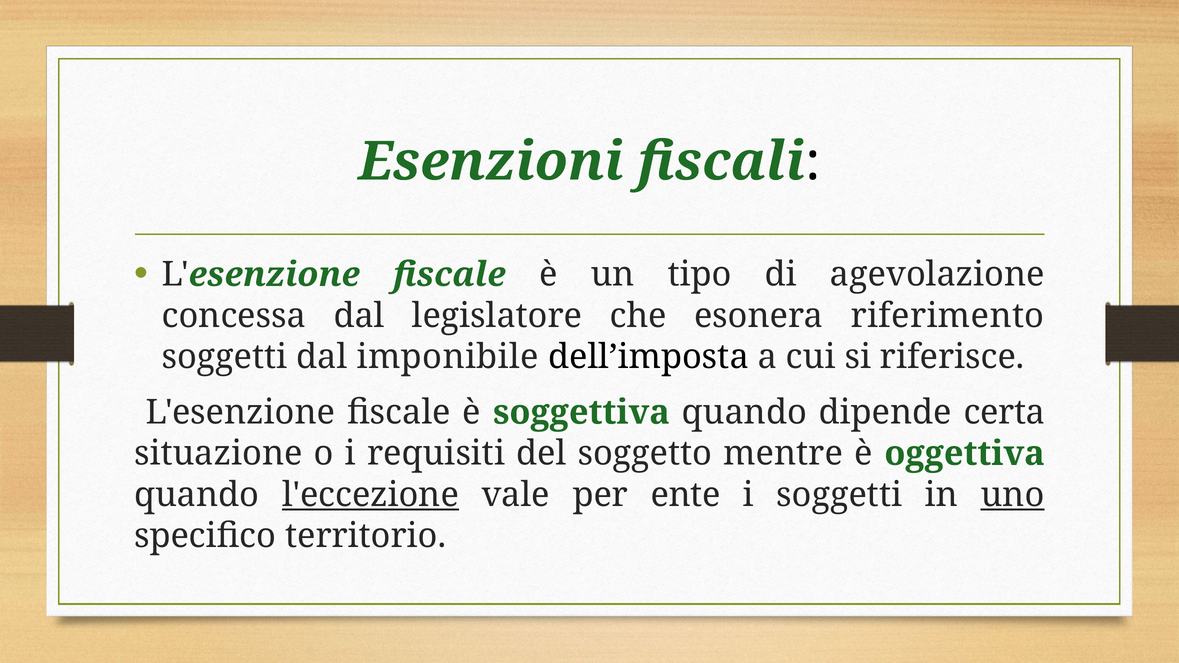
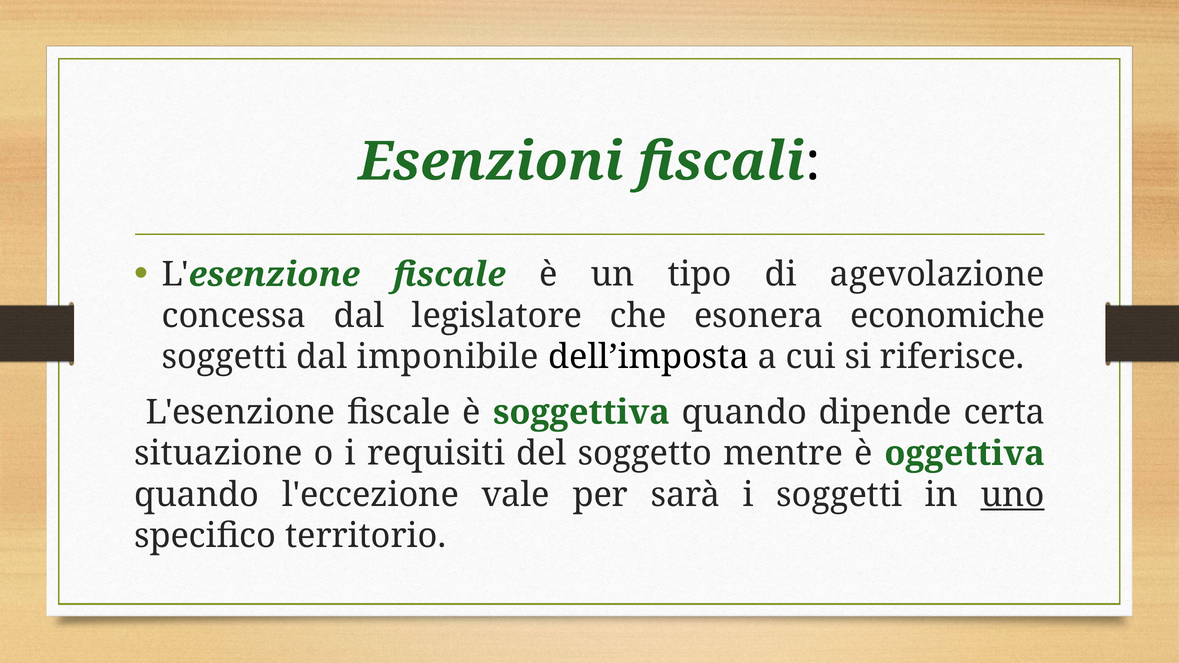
riferimento: riferimento -> economiche (948, 316)
l'eccezione underline: present -> none (371, 495)
ente: ente -> sarà (686, 495)
